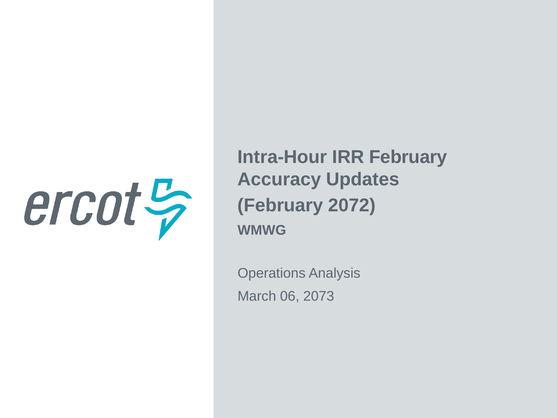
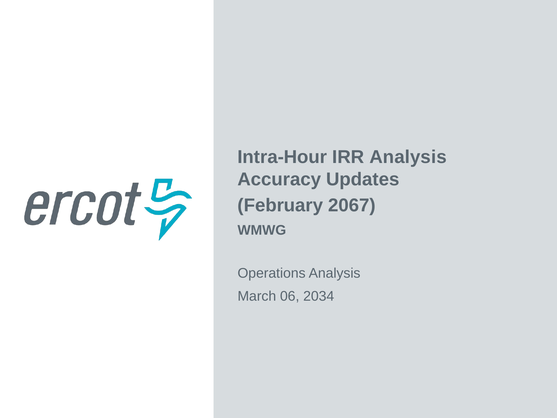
IRR February: February -> Analysis (408, 157)
2072: 2072 -> 2067 (352, 205)
2073: 2073 -> 2034 (319, 296)
